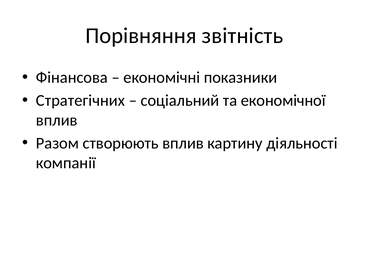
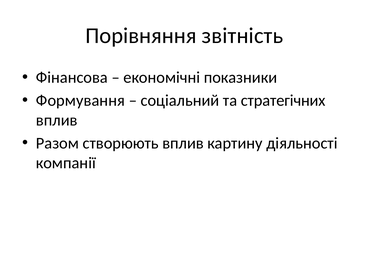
Стратегічних: Стратегічних -> Формування (80, 100)
економічної: економічної -> стратегічних (283, 100)
